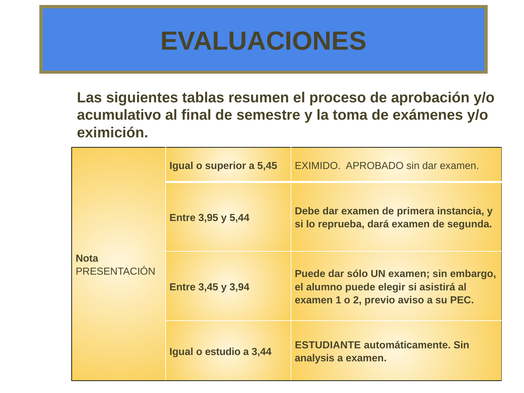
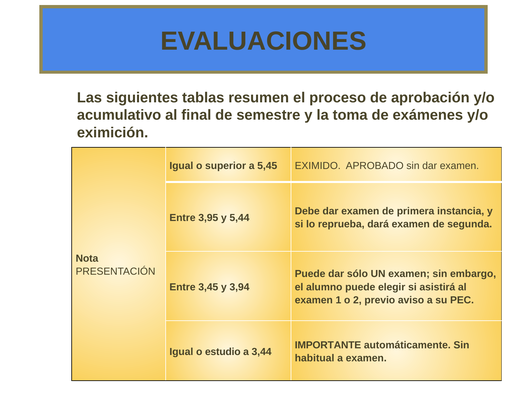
ESTUDIANTE: ESTUDIANTE -> IMPORTANTE (328, 345)
analysis: analysis -> habitual (315, 358)
